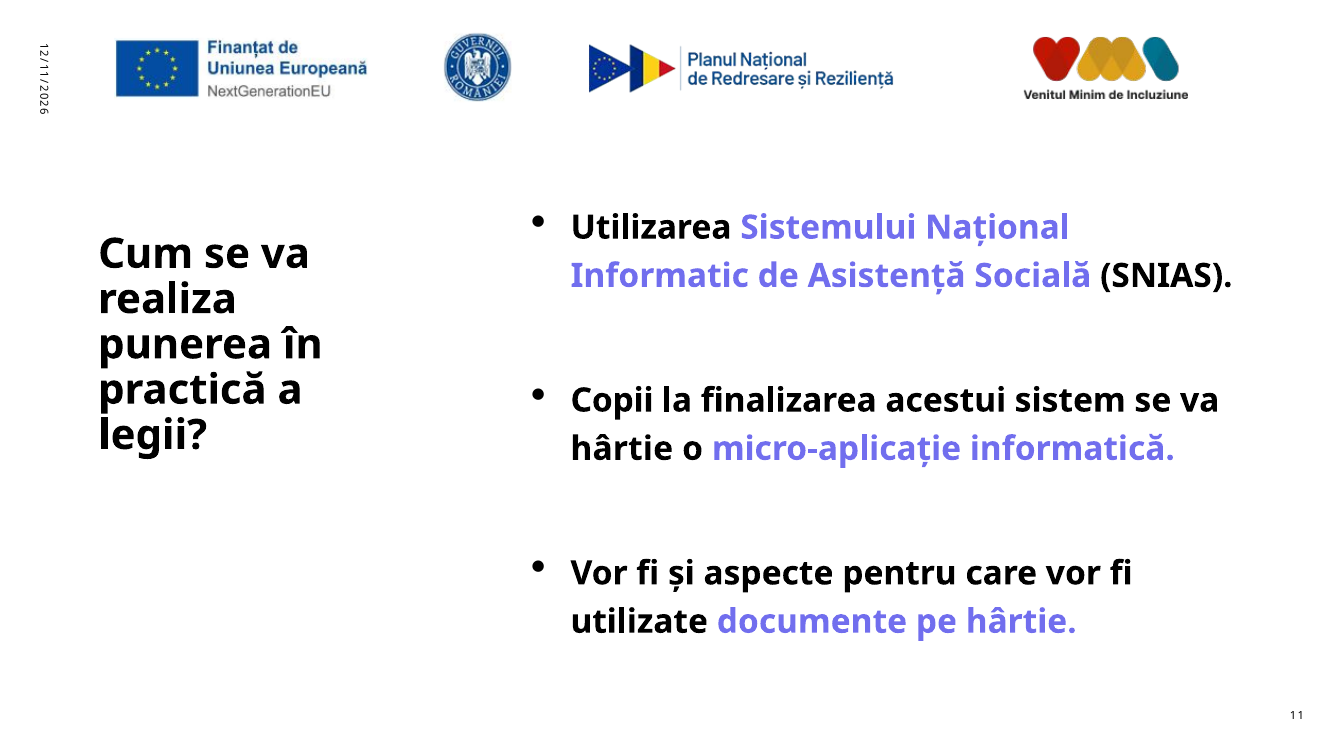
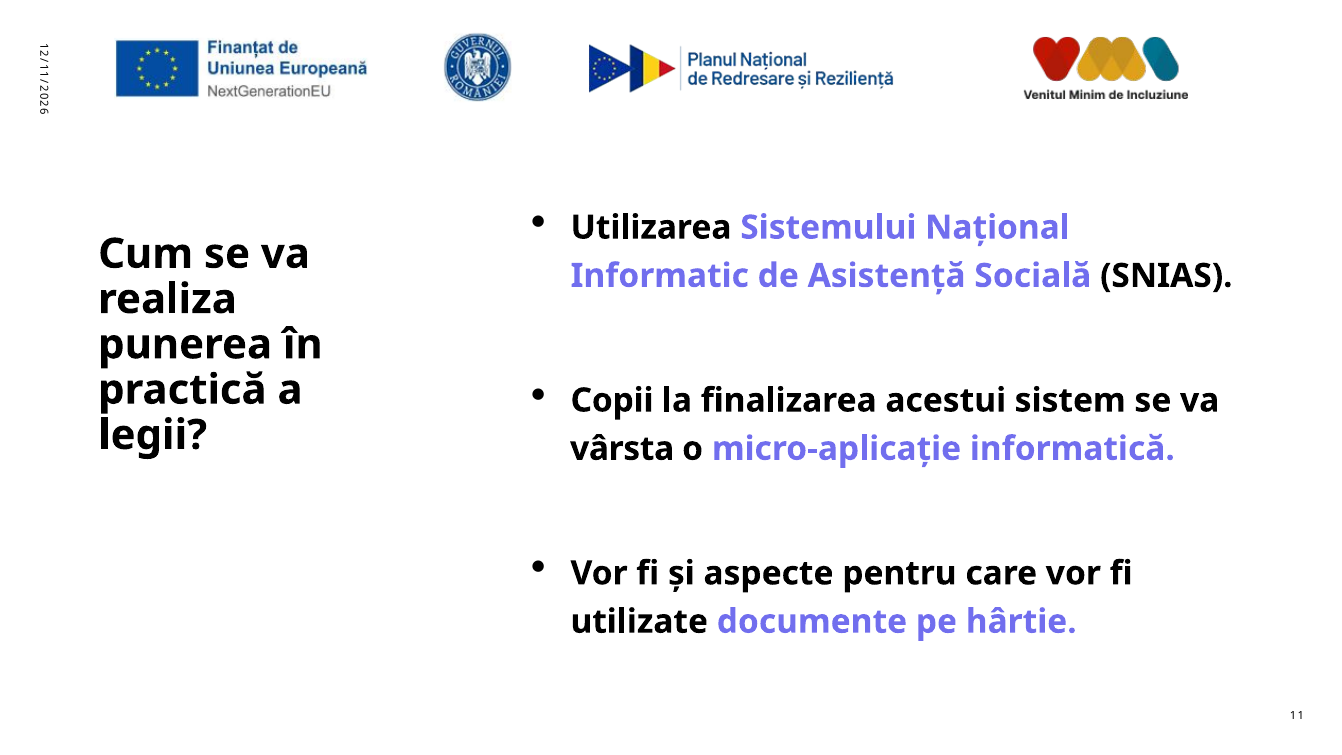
hârtie: hârtie -> vârsta (622, 449)
